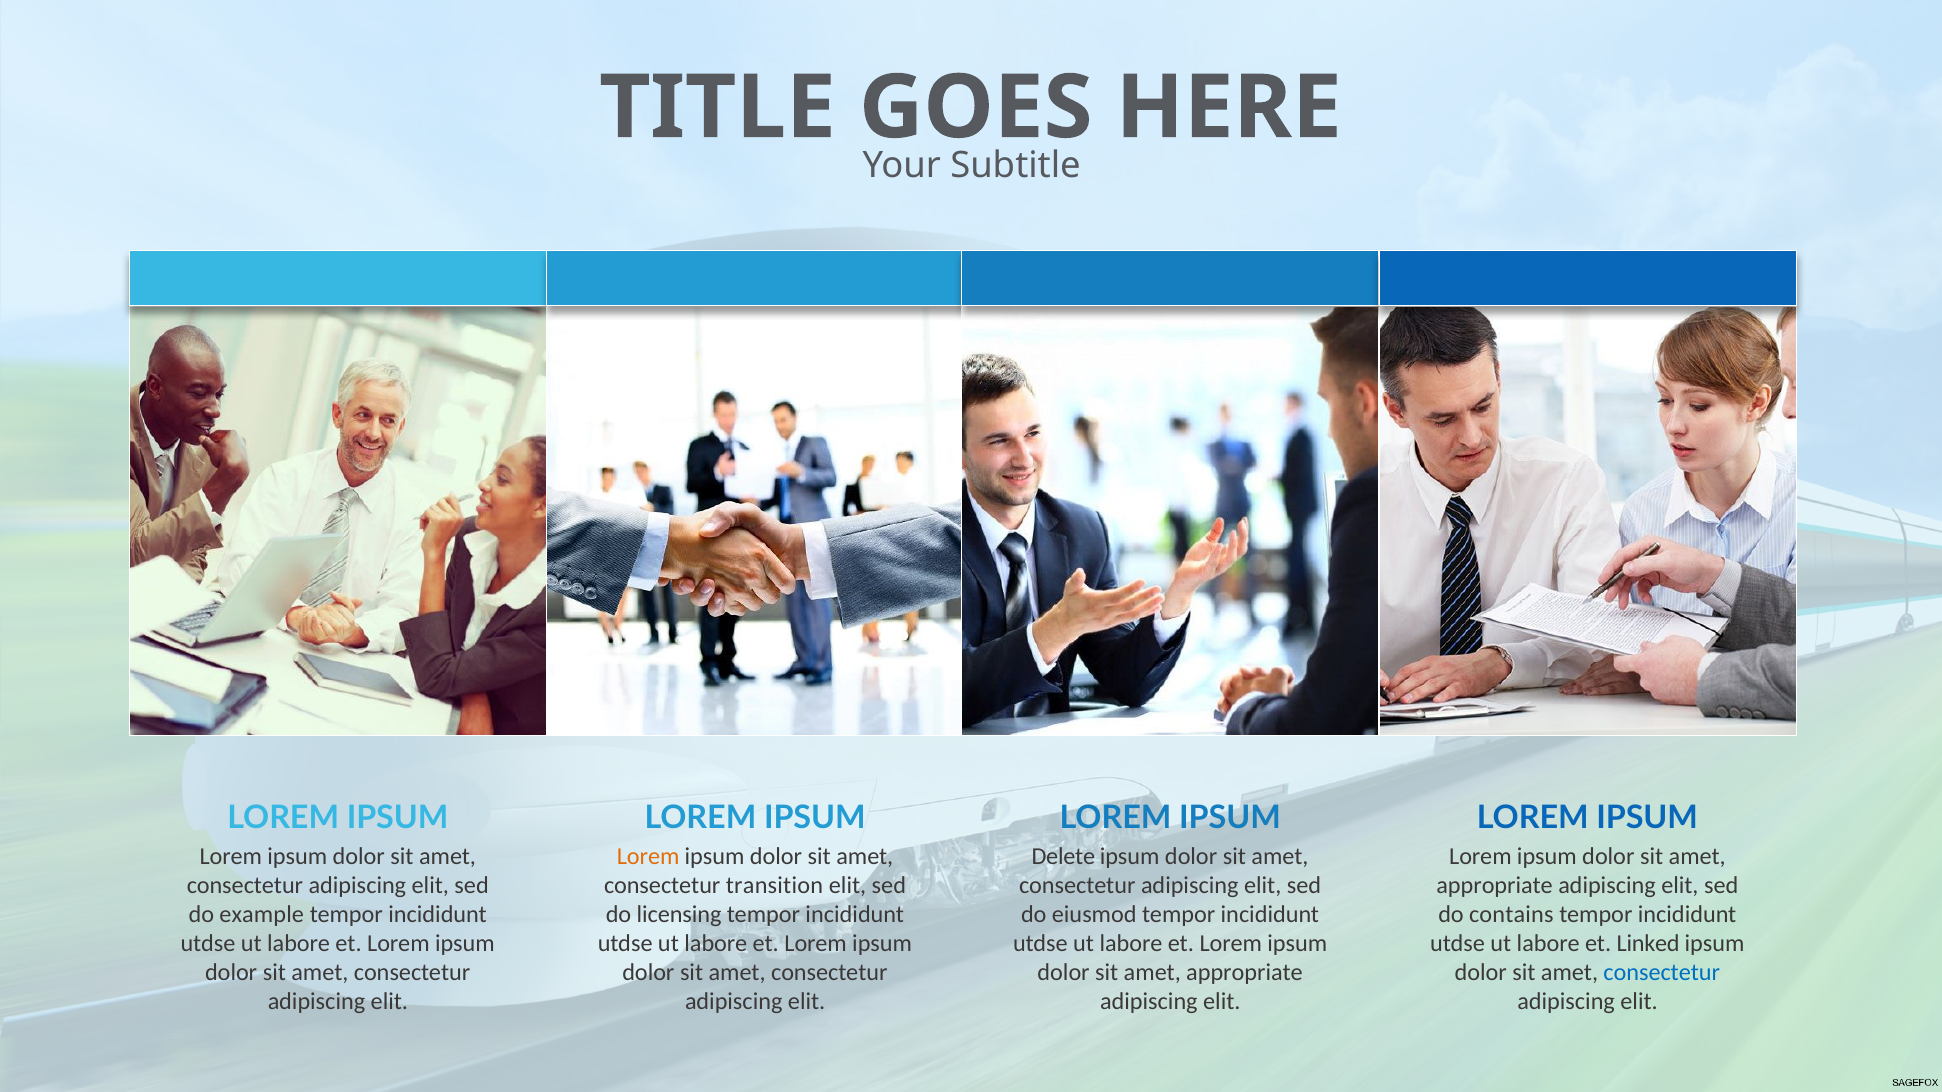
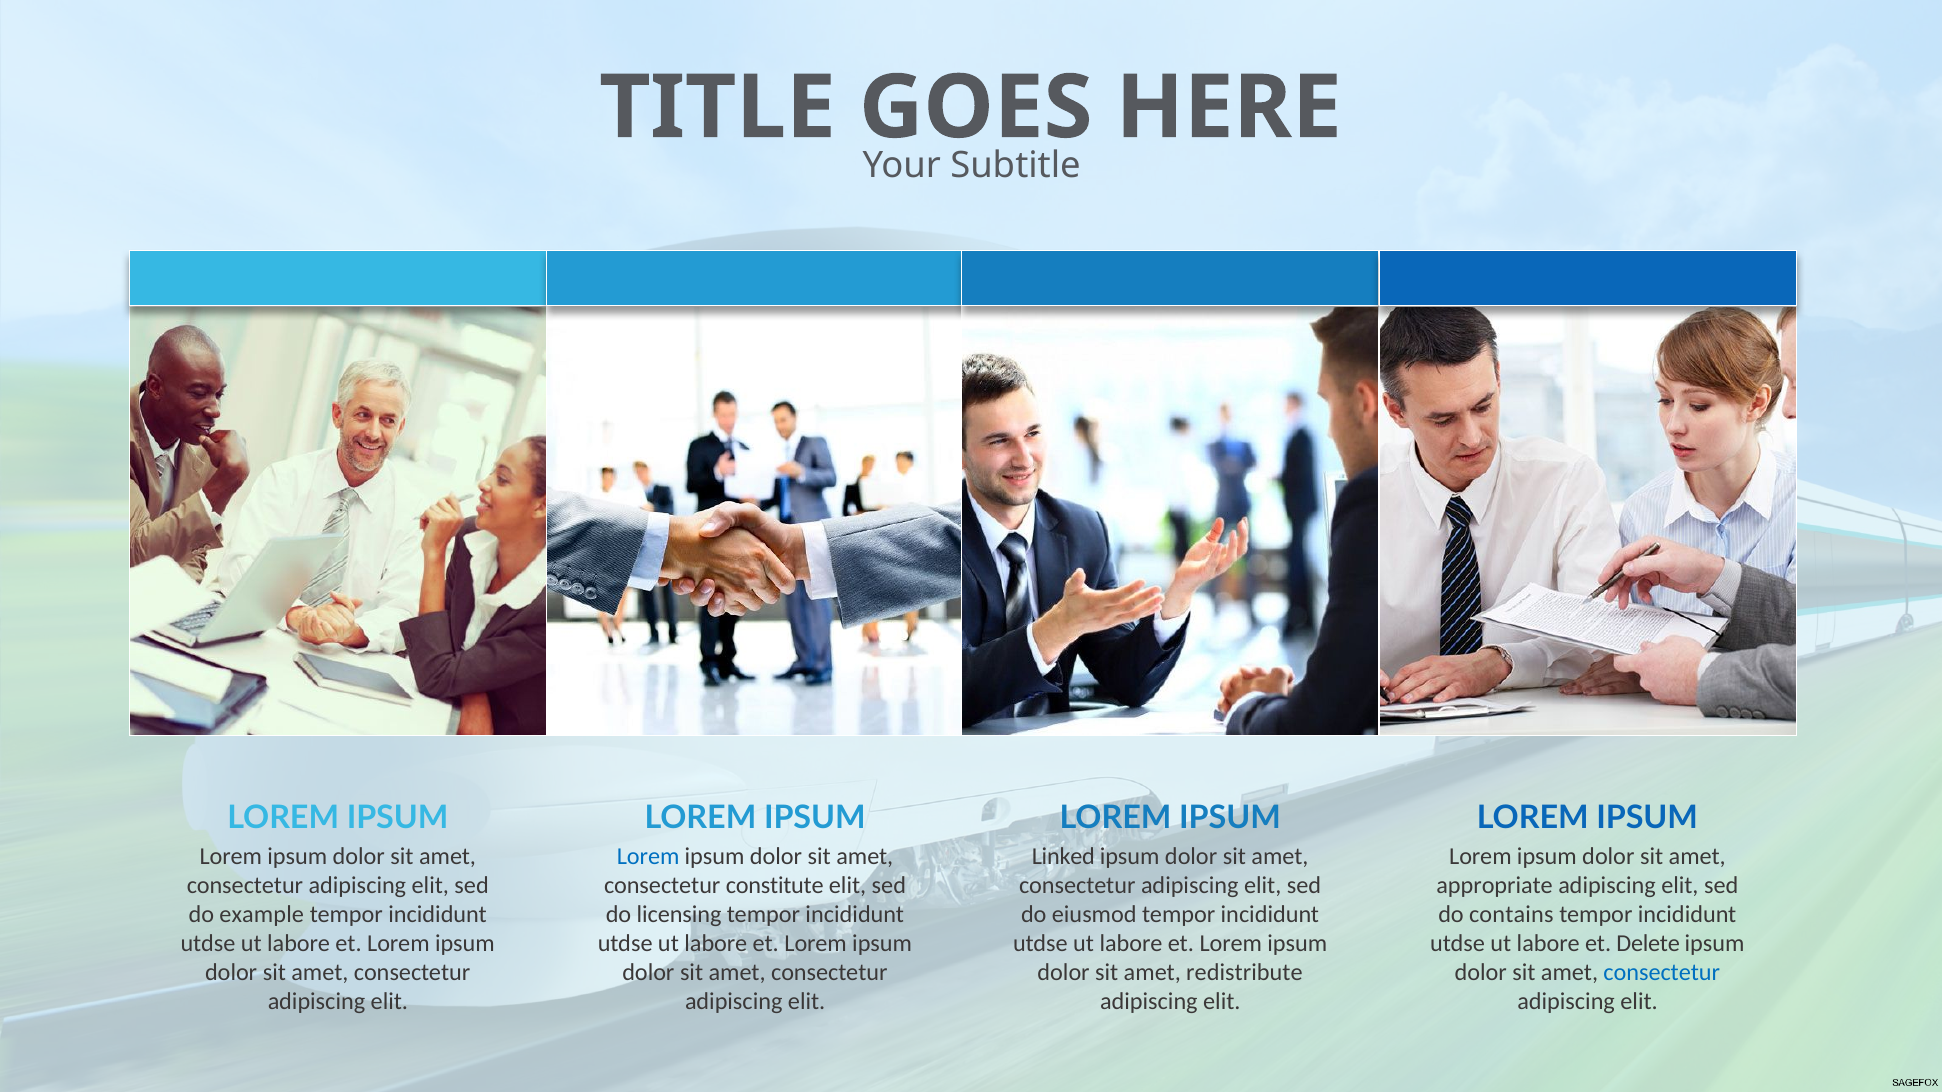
Lorem colour: orange -> blue (648, 856)
Delete: Delete -> Linked (1063, 856)
transition: transition -> constitute (775, 885)
Linked: Linked -> Delete (1648, 944)
appropriate: appropriate -> redistribute (1244, 973)
